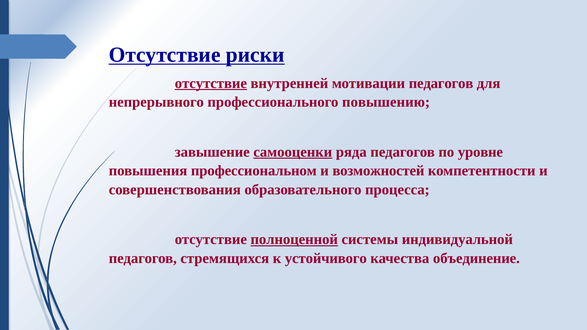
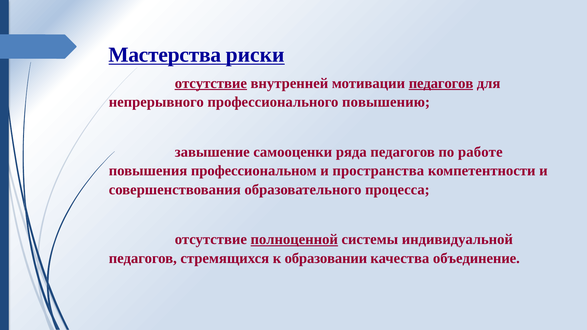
Отсутствие: Отсутствие -> Мастерства (165, 55)
педагогов underline: none -> present (441, 83)
самооценки underline: present -> none (293, 152)
уровне: уровне -> работе (480, 152)
возможностей: возможностей -> пространства (378, 171)
устойчивого: устойчивого -> образовании (326, 258)
